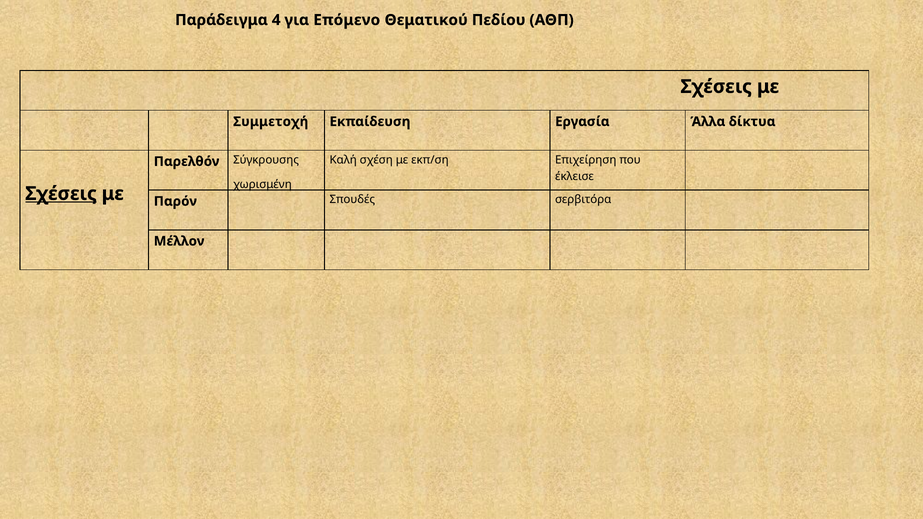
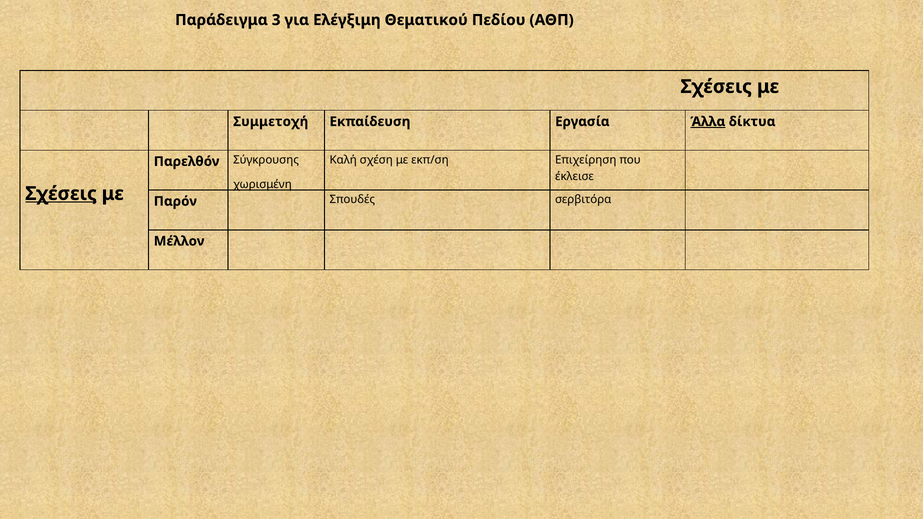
4: 4 -> 3 (276, 20)
Επόμενο: Επόμενο -> Ελέγξιμη (347, 20)
Άλλα underline: none -> present (708, 122)
